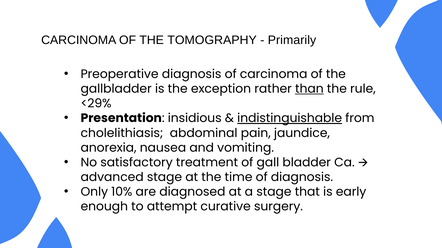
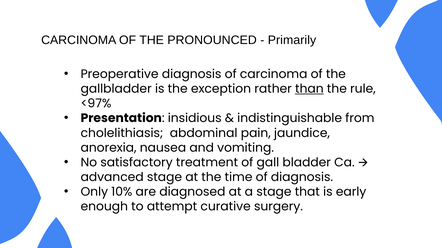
TOMOGRAPHY: TOMOGRAPHY -> PRONOUNCED (212, 40)
<29%: <29% -> <97% (96, 104)
indistinguishable underline: present -> none (290, 119)
